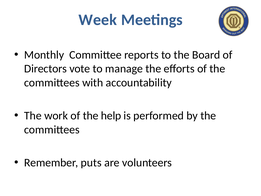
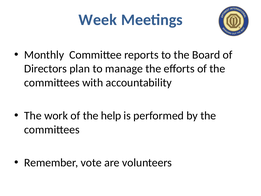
vote: vote -> plan (80, 69)
puts: puts -> vote (91, 162)
